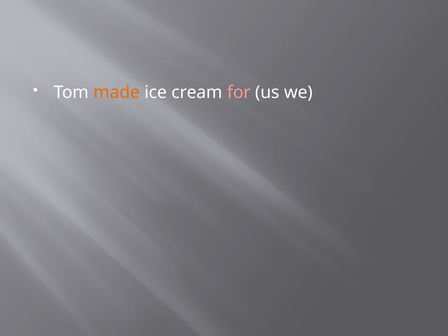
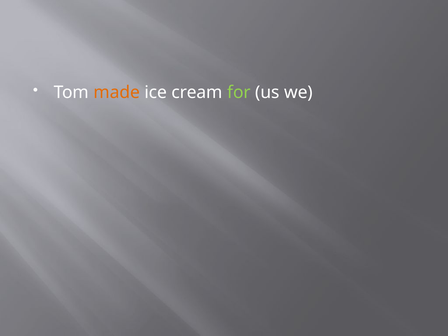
for colour: pink -> light green (239, 92)
